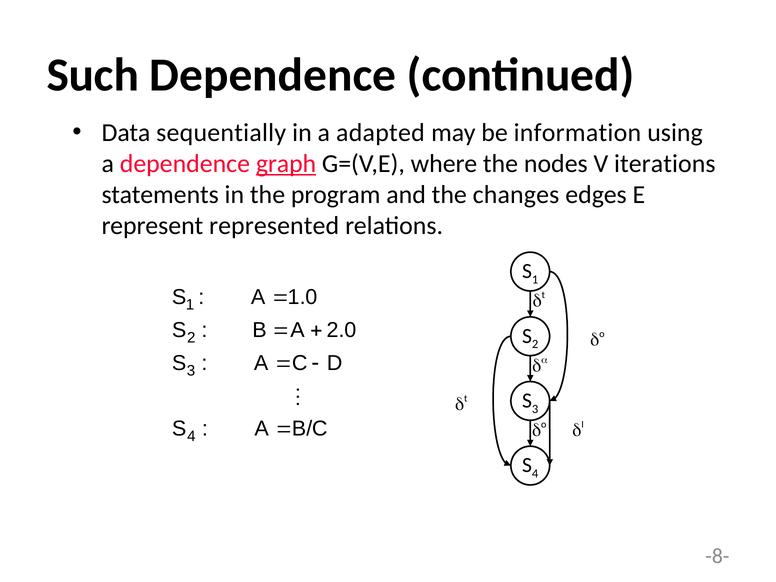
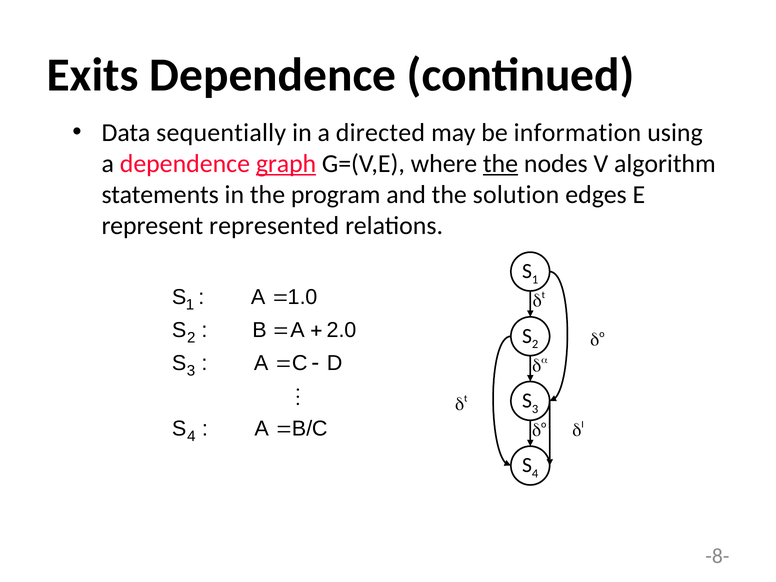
Such: Such -> Exits (93, 75)
adapted: adapted -> directed (380, 133)
the underline: none -> present (501, 164)
iterations: iterations -> algorithm (665, 164)
changes: changes -> solution (516, 195)
